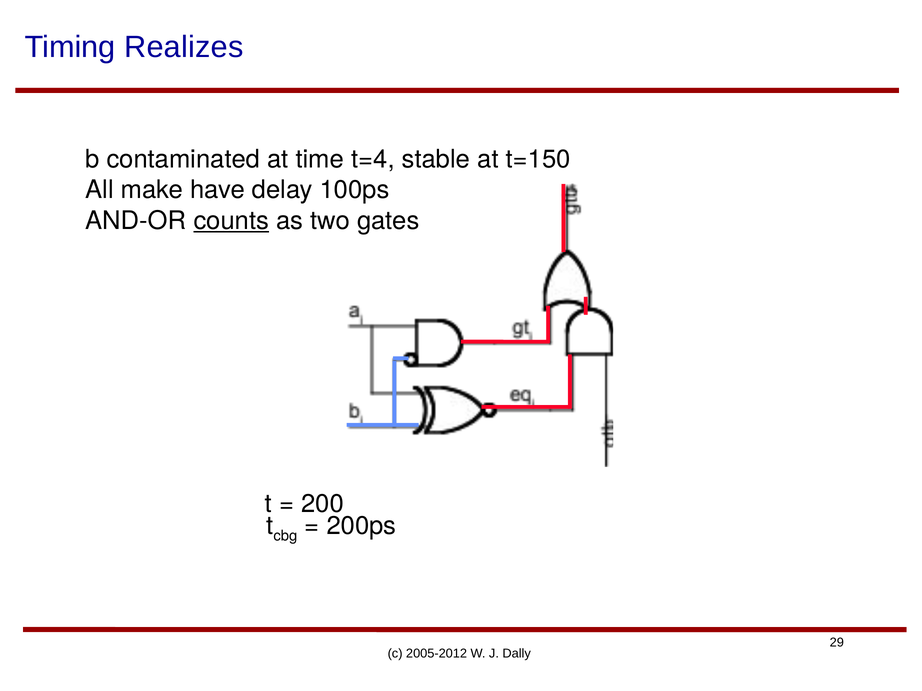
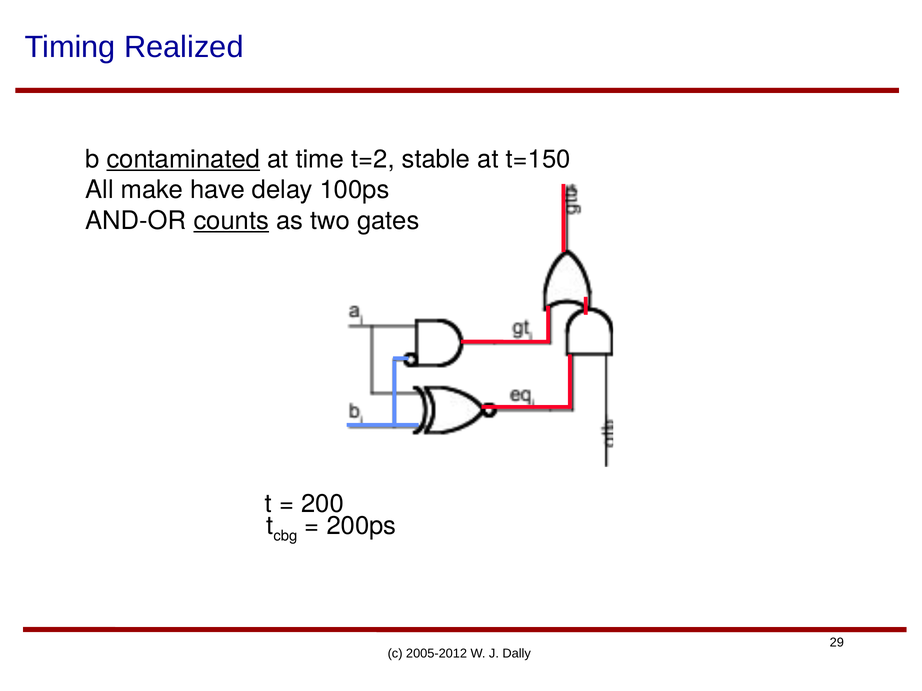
Realizes: Realizes -> Realized (184, 47)
contaminated underline: none -> present (183, 159)
t=4: t=4 -> t=2 (373, 159)
